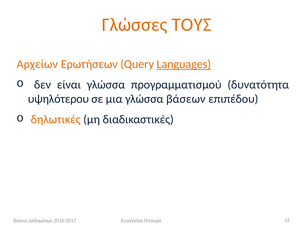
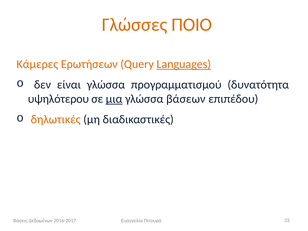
ΤΟΥΣ: ΤΟΥΣ -> ΠΟΙΟ (192, 25)
Αρχείων: Αρχείων -> Κάμερες (37, 64)
μια underline: none -> present (114, 99)
